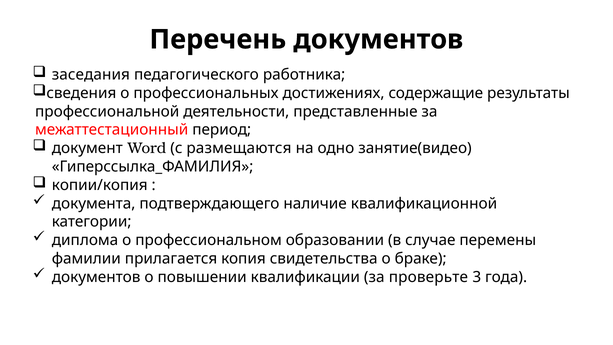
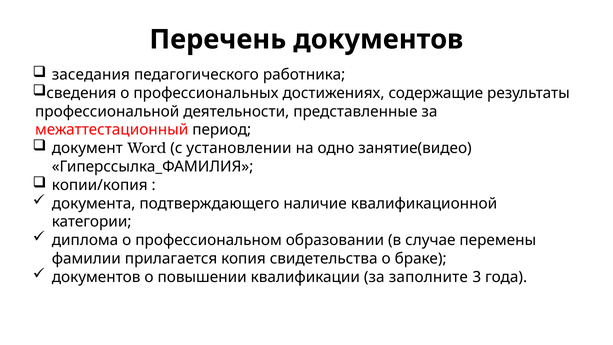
размещаются: размещаются -> установлении (239, 148)
проверьте: проверьте -> заполните (428, 277)
